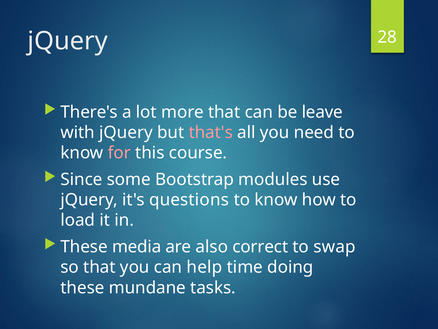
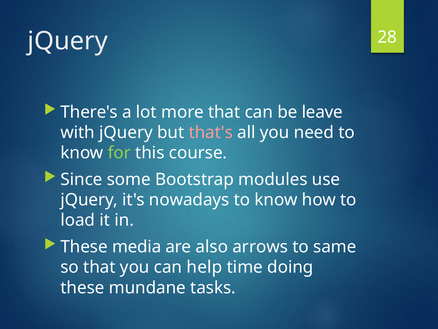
for colour: pink -> light green (119, 153)
questions: questions -> nowadays (189, 200)
correct: correct -> arrows (260, 246)
swap: swap -> same (335, 246)
